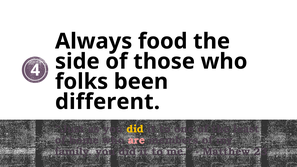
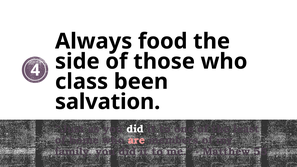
folks: folks -> class (82, 82)
different: different -> salvation (108, 102)
did colour: yellow -> white (135, 129)
23: 23 -> 55 (260, 152)
